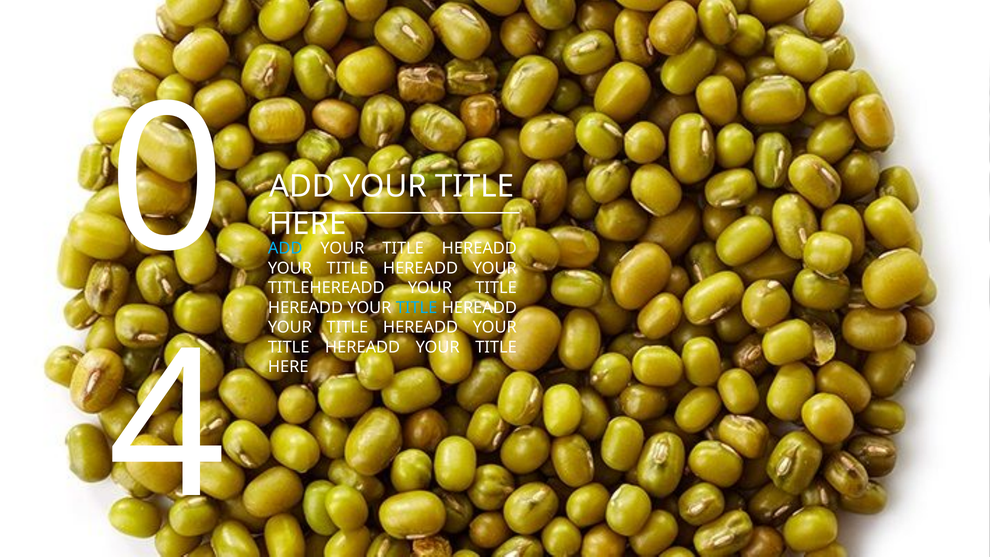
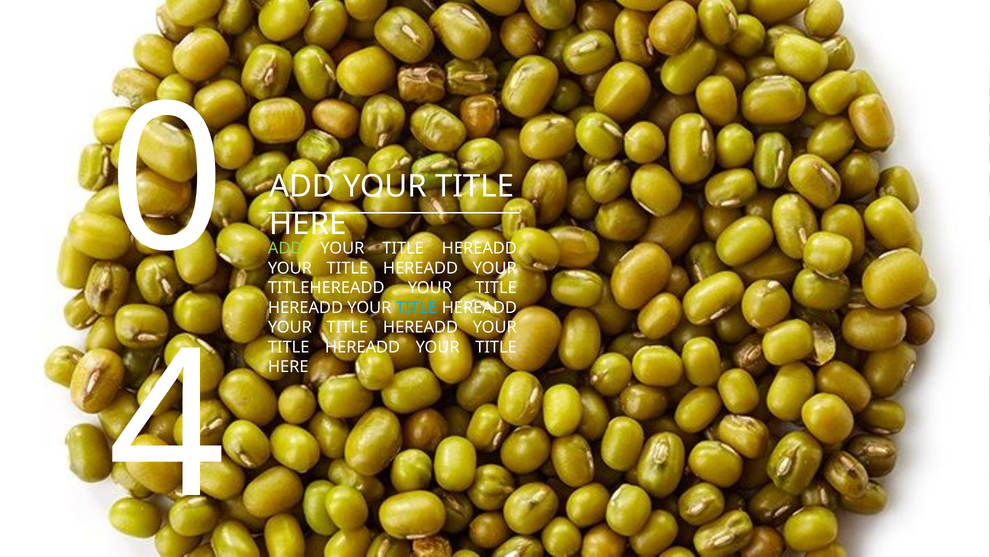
ADD colour: light blue -> light green (285, 248)
